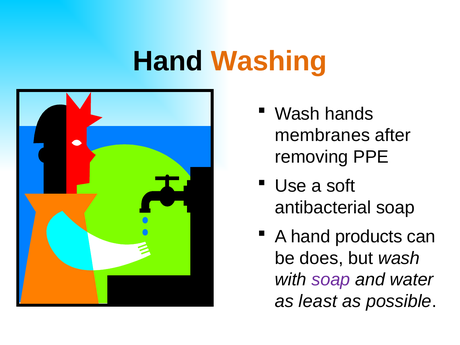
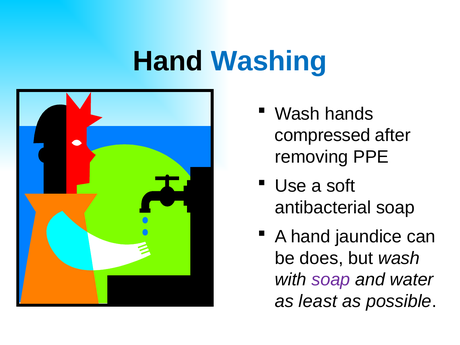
Washing colour: orange -> blue (269, 61)
membranes: membranes -> compressed (323, 135)
products: products -> jaundice (369, 237)
